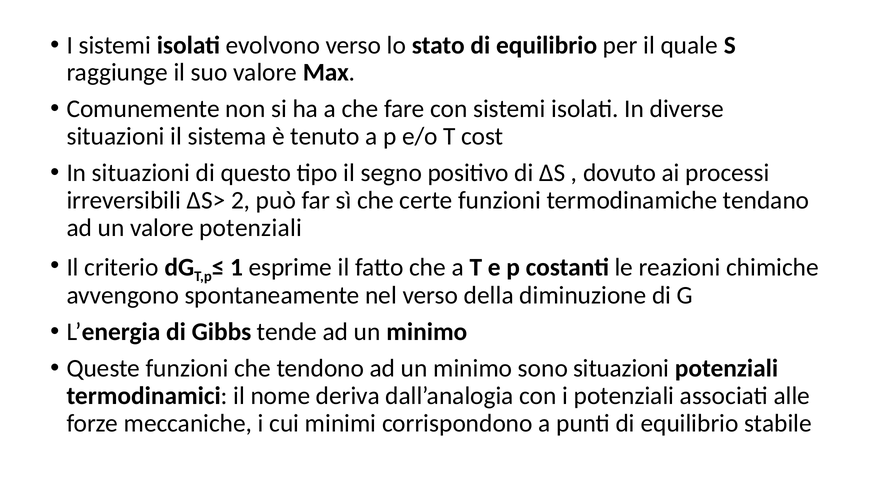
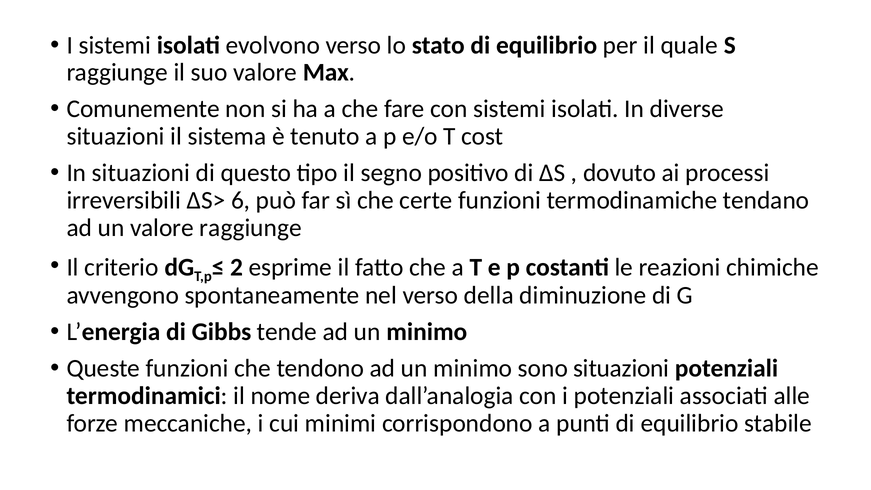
2: 2 -> 6 (241, 200)
valore potenziali: potenziali -> raggiunge (251, 228)
1: 1 -> 2 (236, 267)
